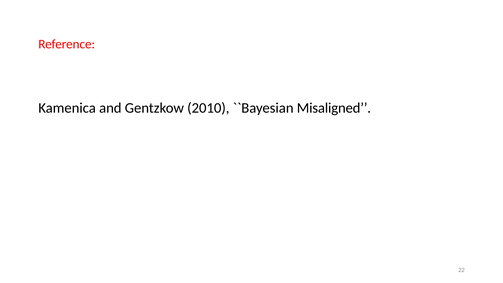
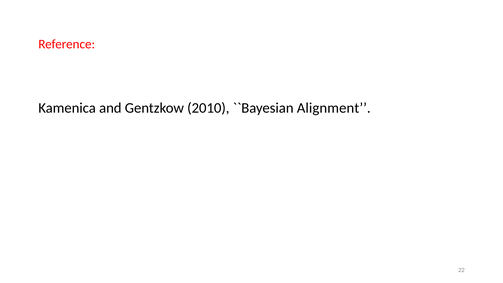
Misaligned: Misaligned -> Alignment (334, 108)
